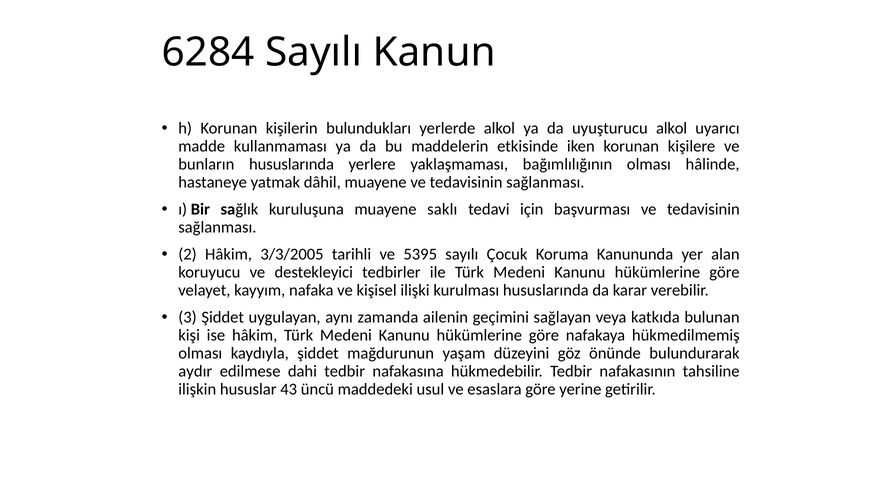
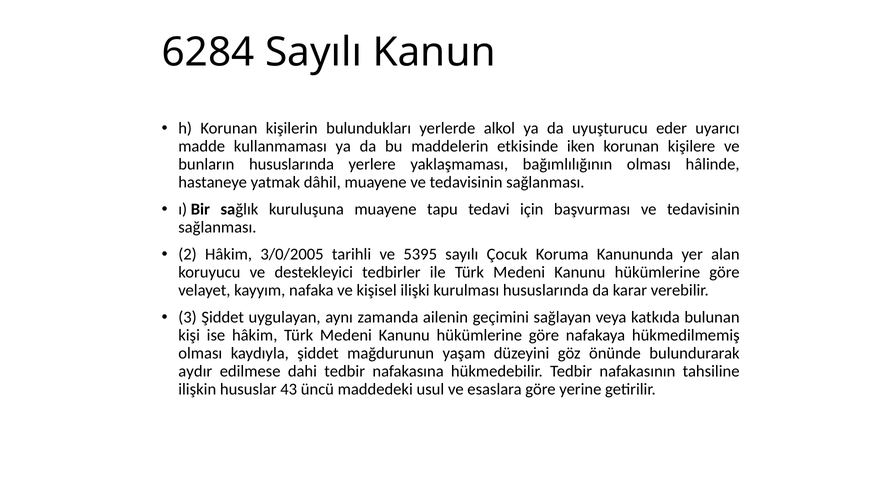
uyuşturucu alkol: alkol -> eder (672, 128)
saklı: saklı -> tapu (442, 209)
3/3/2005: 3/3/2005 -> 3/0/2005 (292, 254)
